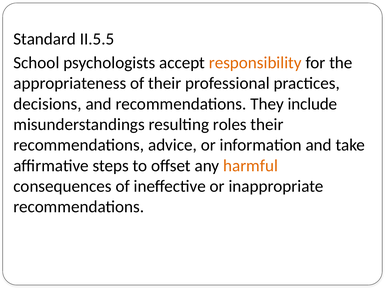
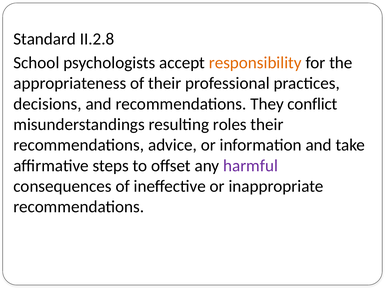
II.5.5: II.5.5 -> II.2.8 (97, 39)
include: include -> conflict (312, 104)
harmful colour: orange -> purple (251, 165)
